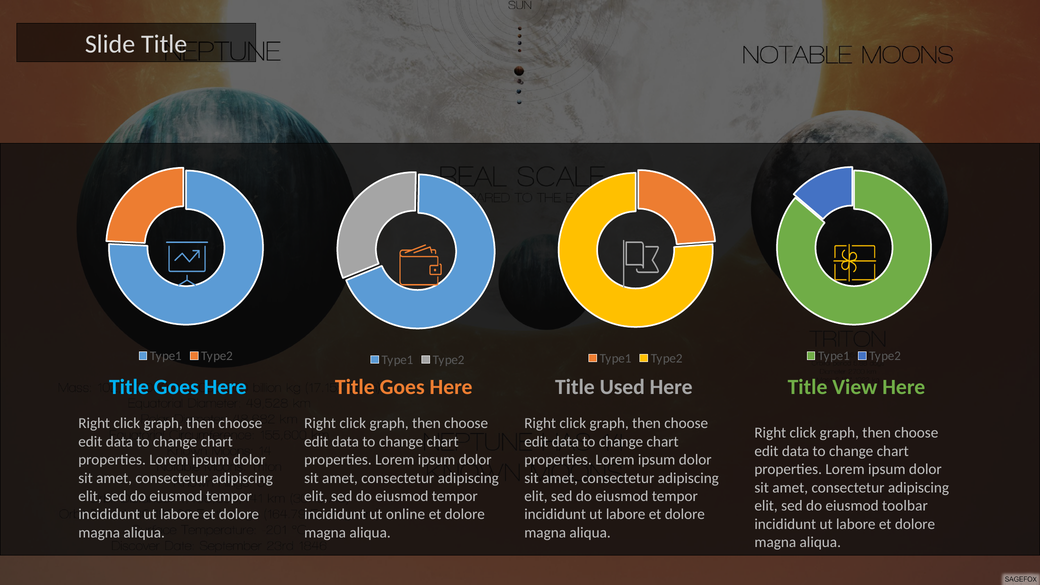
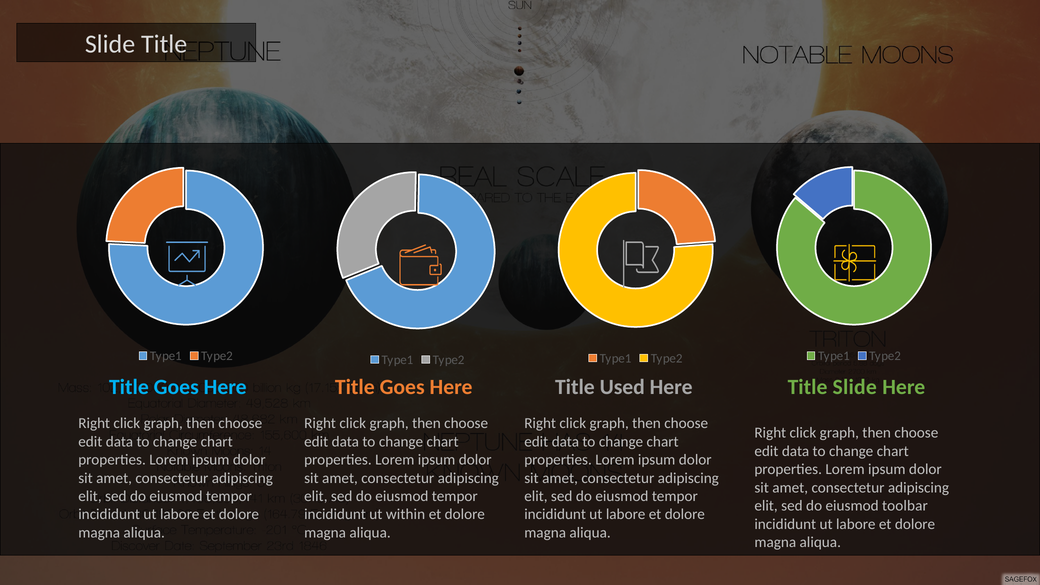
Title View: View -> Slide (855, 387)
online: online -> within (406, 514)
